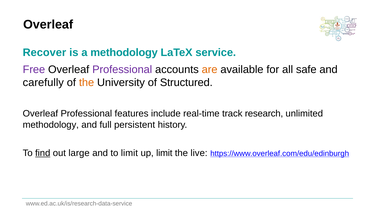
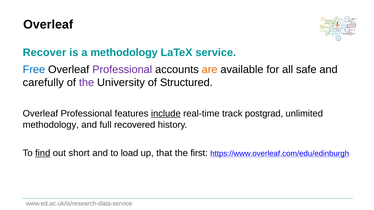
Free colour: purple -> blue (34, 70)
the colour: orange -> purple (87, 83)
include underline: none -> present (166, 114)
research: research -> postgrad (264, 114)
persistent: persistent -> recovered (135, 125)
large: large -> short (79, 153)
to limit: limit -> load (130, 153)
up limit: limit -> that (164, 153)
live: live -> first (199, 153)
